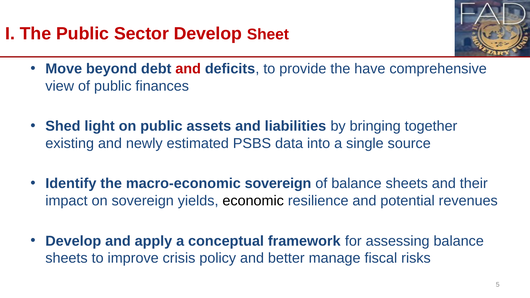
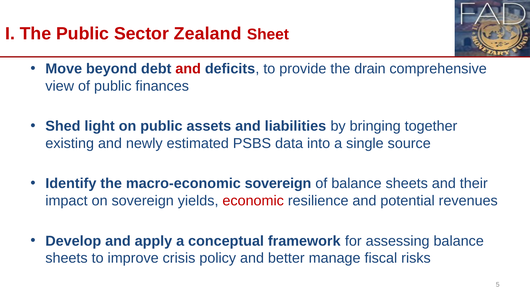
Sector Develop: Develop -> Zealand (208, 34)
have: have -> drain (370, 69)
economic colour: black -> red (253, 201)
